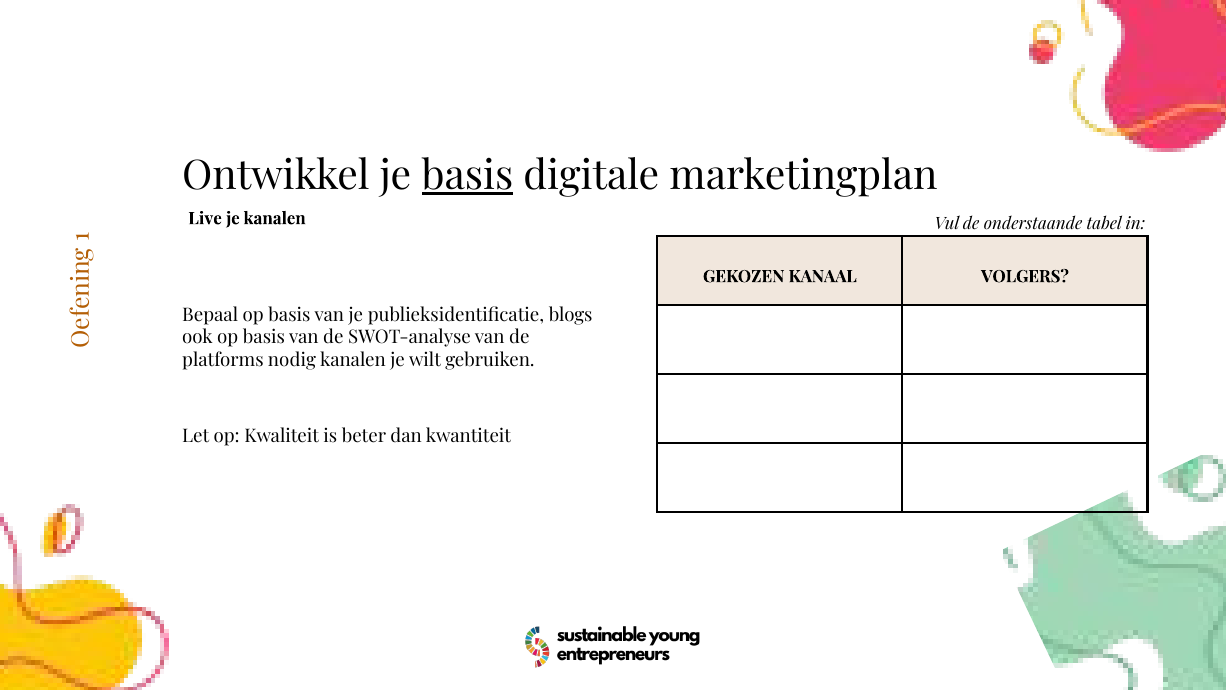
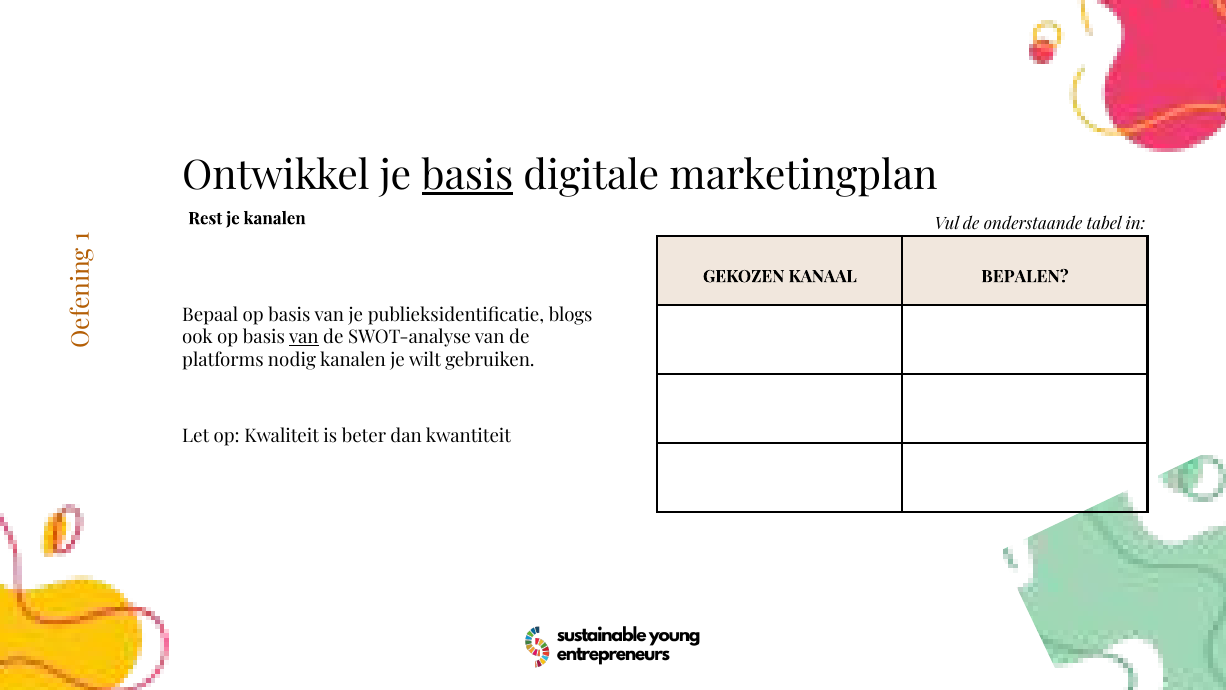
Live: Live -> Rest (205, 218)
VOLGERS: VOLGERS -> BEPALEN (1025, 276)
van underline: none -> present (304, 337)
